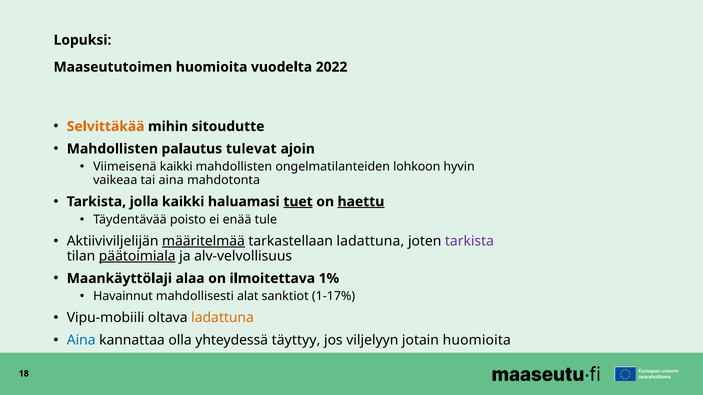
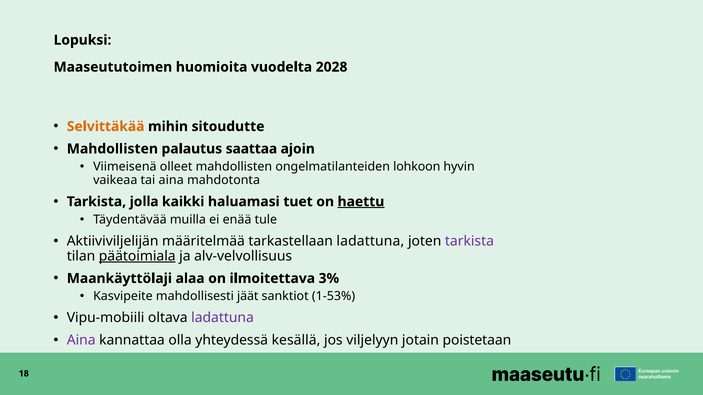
2022: 2022 -> 2028 (332, 67)
tulevat: tulevat -> saattaa (251, 149)
Viimeisenä kaikki: kaikki -> olleet (176, 167)
tuet underline: present -> none (298, 202)
poisto: poisto -> muilla (188, 220)
määritelmää underline: present -> none (203, 241)
1%: 1% -> 3% (329, 279)
Havainnut: Havainnut -> Kasvipeite (123, 297)
alat: alat -> jäät (248, 297)
1-17%: 1-17% -> 1-53% (334, 297)
ladattuna colour: orange -> purple (223, 318)
Aina colour: blue -> purple (81, 341)
täyttyy: täyttyy -> kesällä (296, 341)
jotain huomioita: huomioita -> poistetaan (477, 341)
